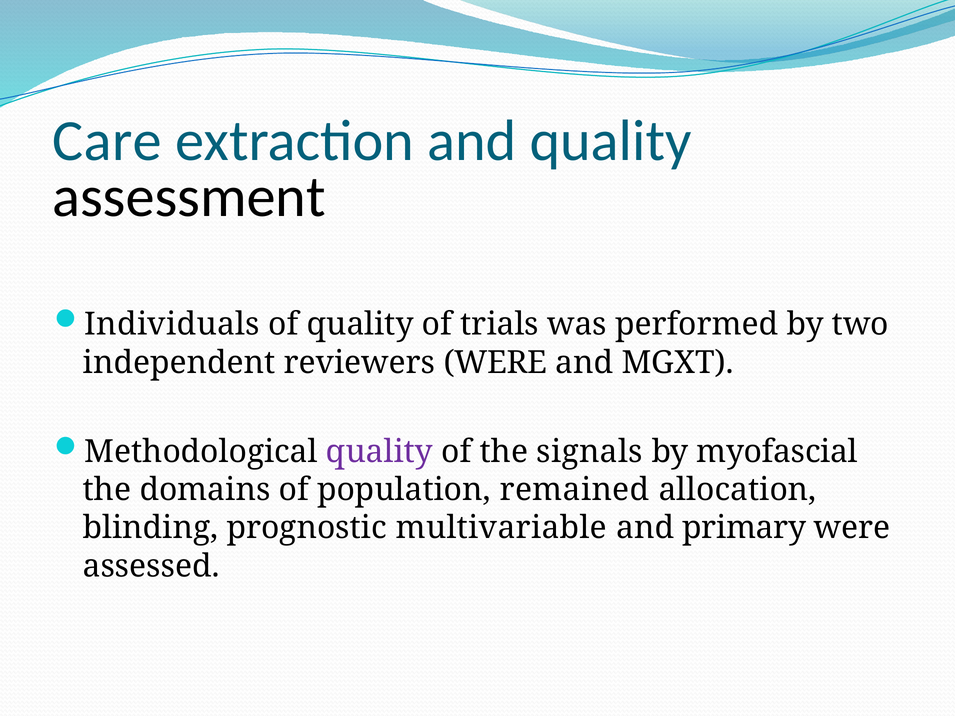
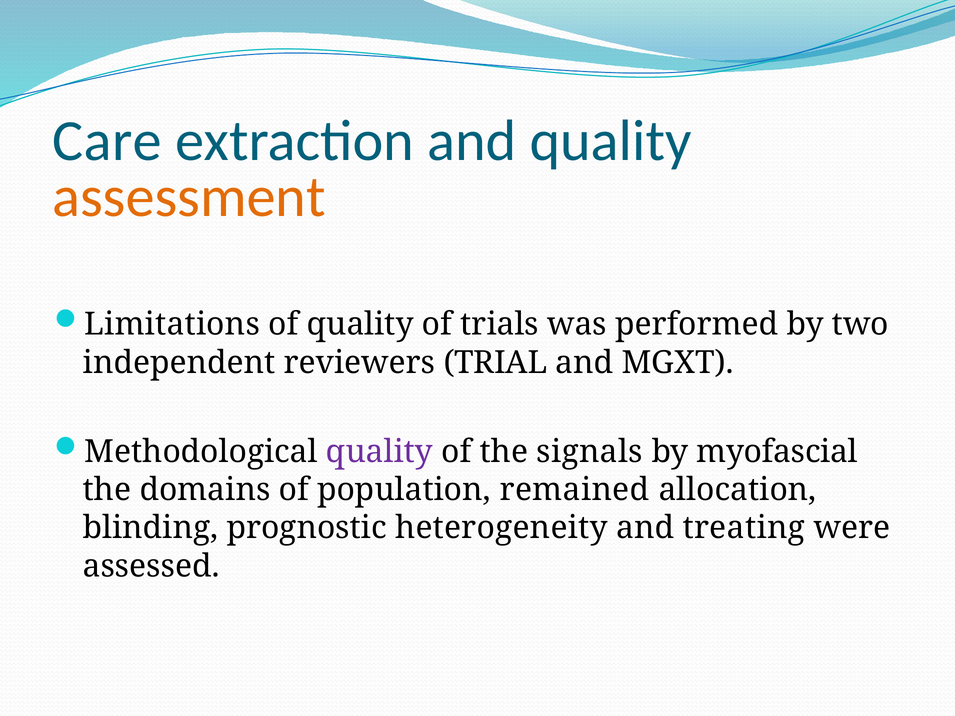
assessment colour: black -> orange (189, 197)
Individuals: Individuals -> Limitations (172, 324)
reviewers WERE: WERE -> TRIAL (495, 363)
multivariable: multivariable -> heterogeneity (501, 528)
primary: primary -> treating (744, 528)
